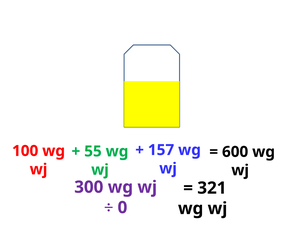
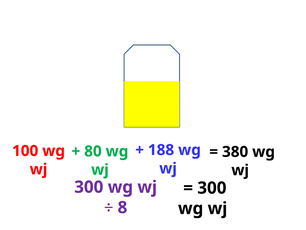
157: 157 -> 188 (161, 150)
55: 55 -> 80 (93, 151)
600: 600 -> 380 (235, 152)
321: 321 -> 300 (212, 188)
0: 0 -> 8 (122, 207)
